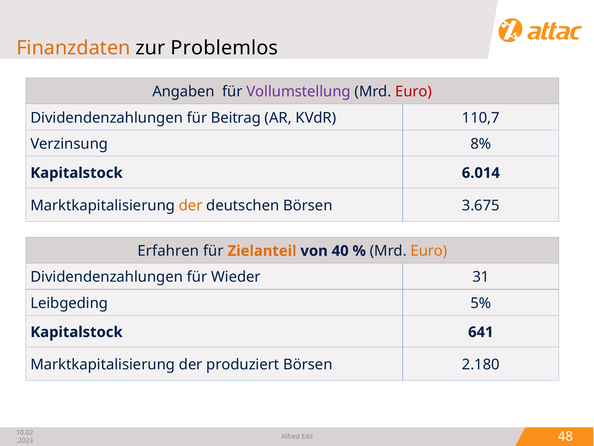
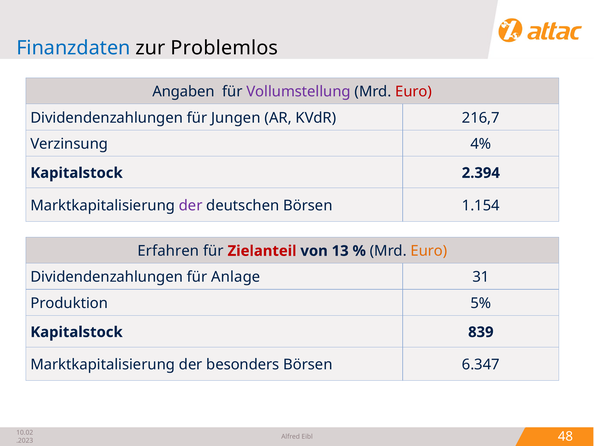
Finanzdaten colour: orange -> blue (73, 48)
Beitrag: Beitrag -> Jungen (236, 118)
110,7: 110,7 -> 216,7 (481, 118)
8%: 8% -> 4% (481, 144)
6.014: 6.014 -> 2.394 (481, 173)
der colour: orange -> purple (191, 205)
3.675: 3.675 -> 1.154 (481, 205)
Zielanteil colour: orange -> red (262, 251)
40: 40 -> 13 (340, 251)
Wieder: Wieder -> Anlage (236, 277)
Leibgeding: Leibgeding -> Produktion (69, 303)
641: 641 -> 839 (481, 332)
produziert: produziert -> besonders (243, 364)
2.180: 2.180 -> 6.347 (481, 364)
